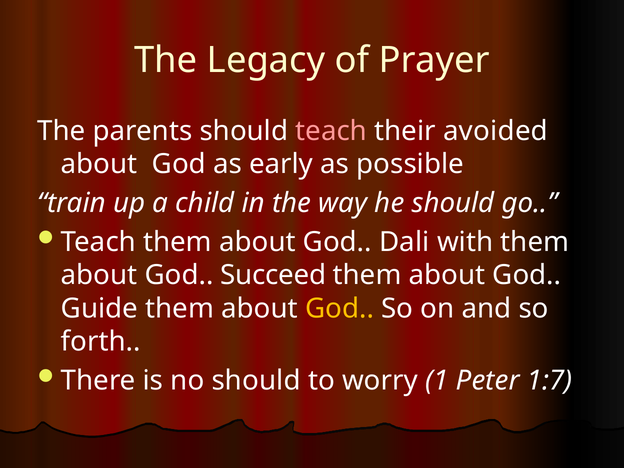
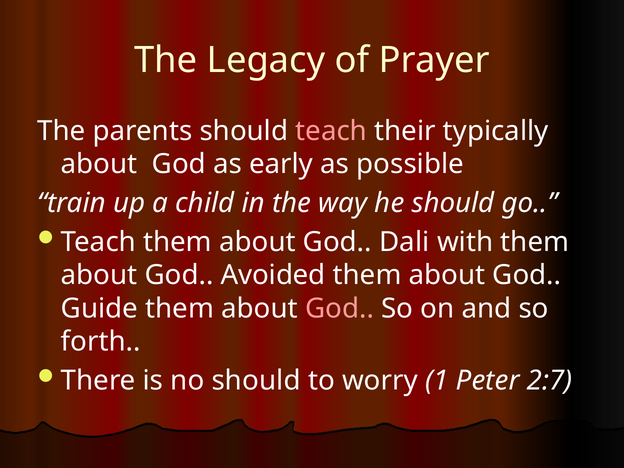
avoided: avoided -> typically (496, 131)
Succeed: Succeed -> Avoided (273, 275)
God colour: yellow -> pink (339, 308)
1:7: 1:7 -> 2:7 (550, 381)
